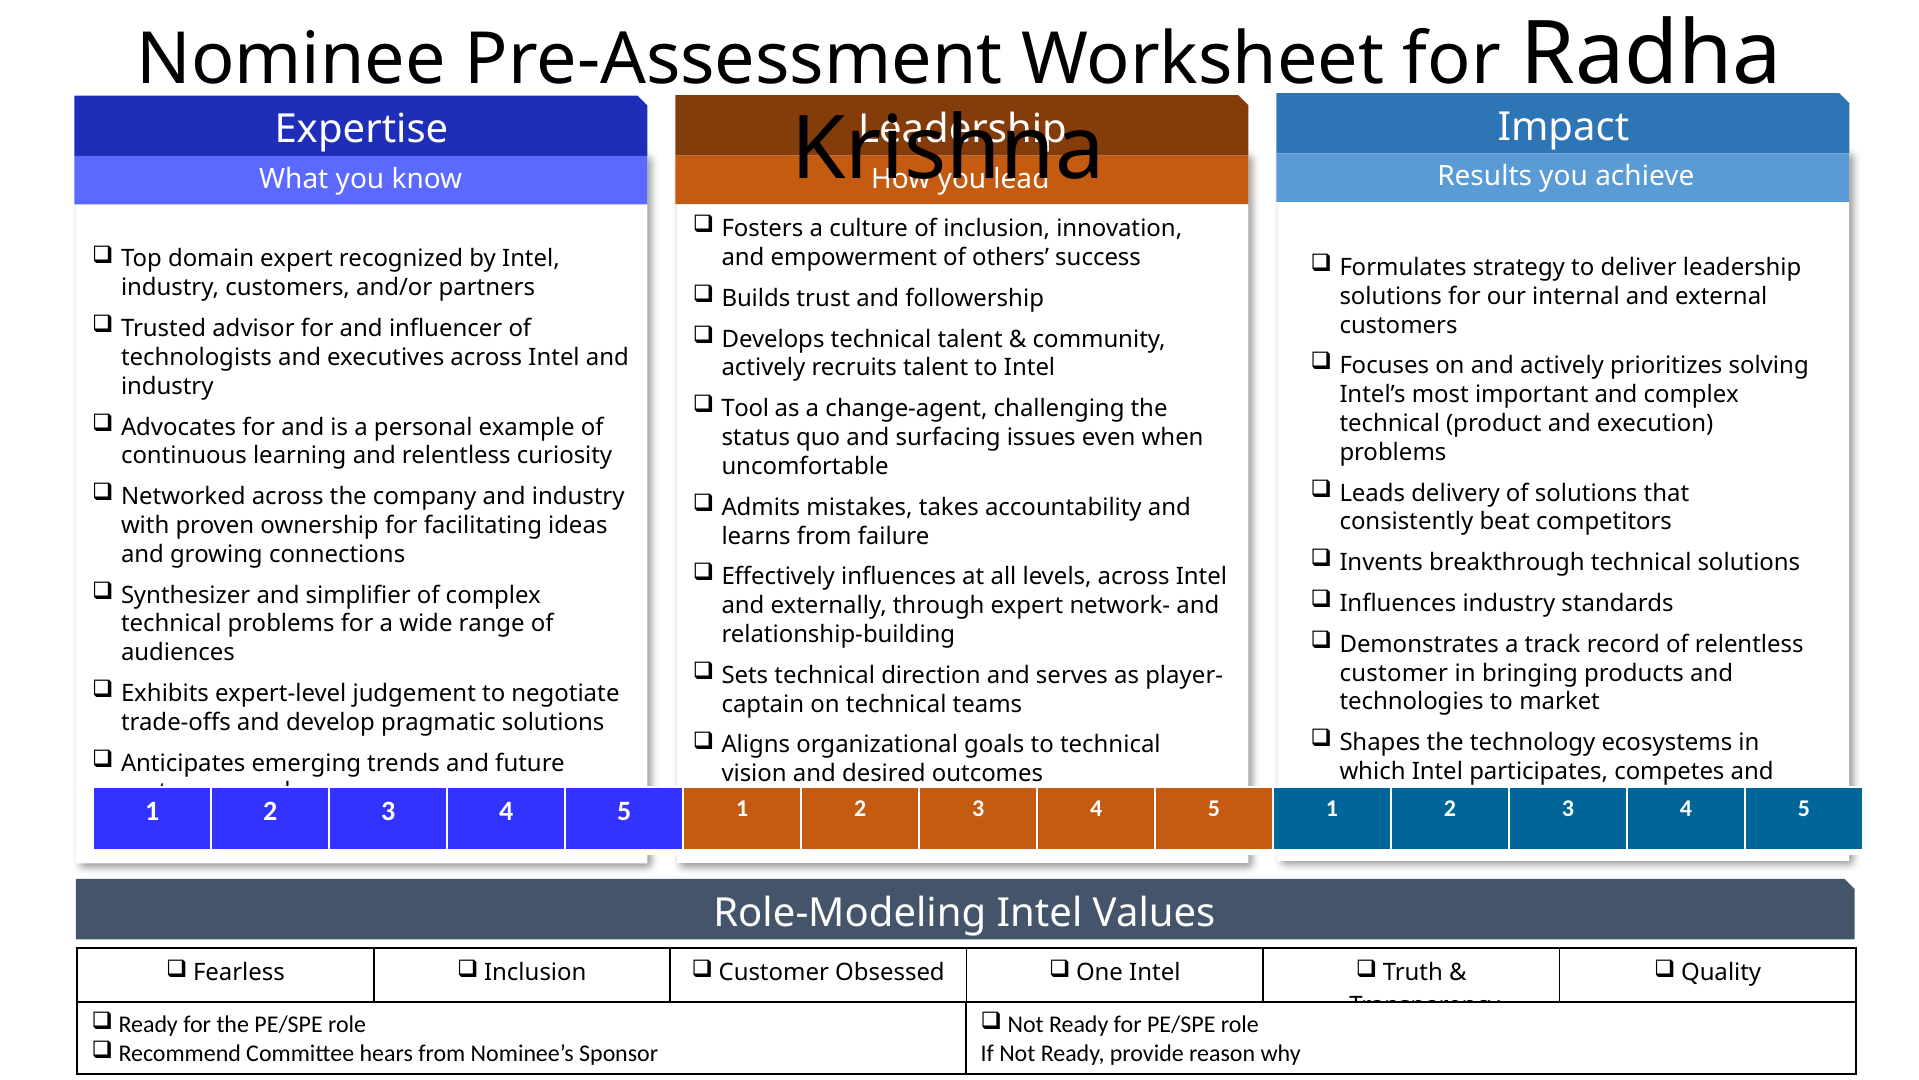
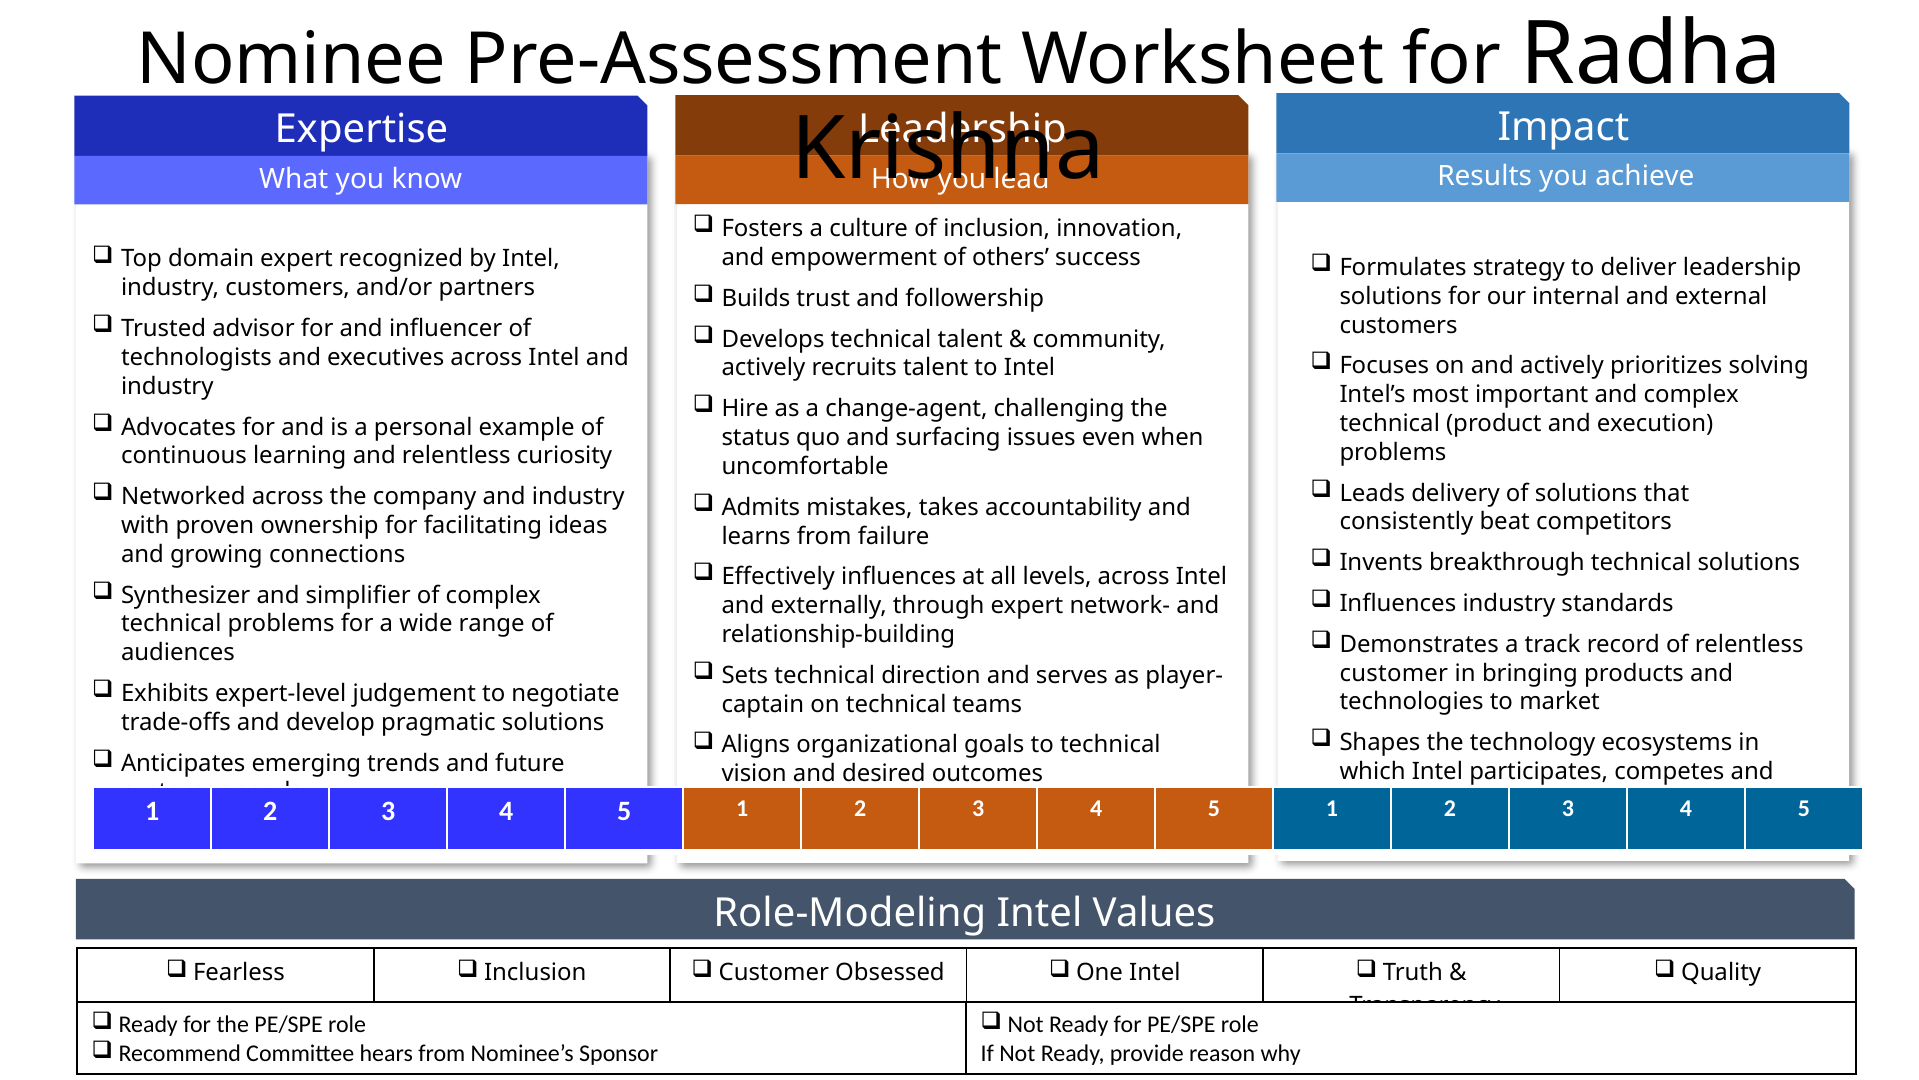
Tool: Tool -> Hire (745, 409)
